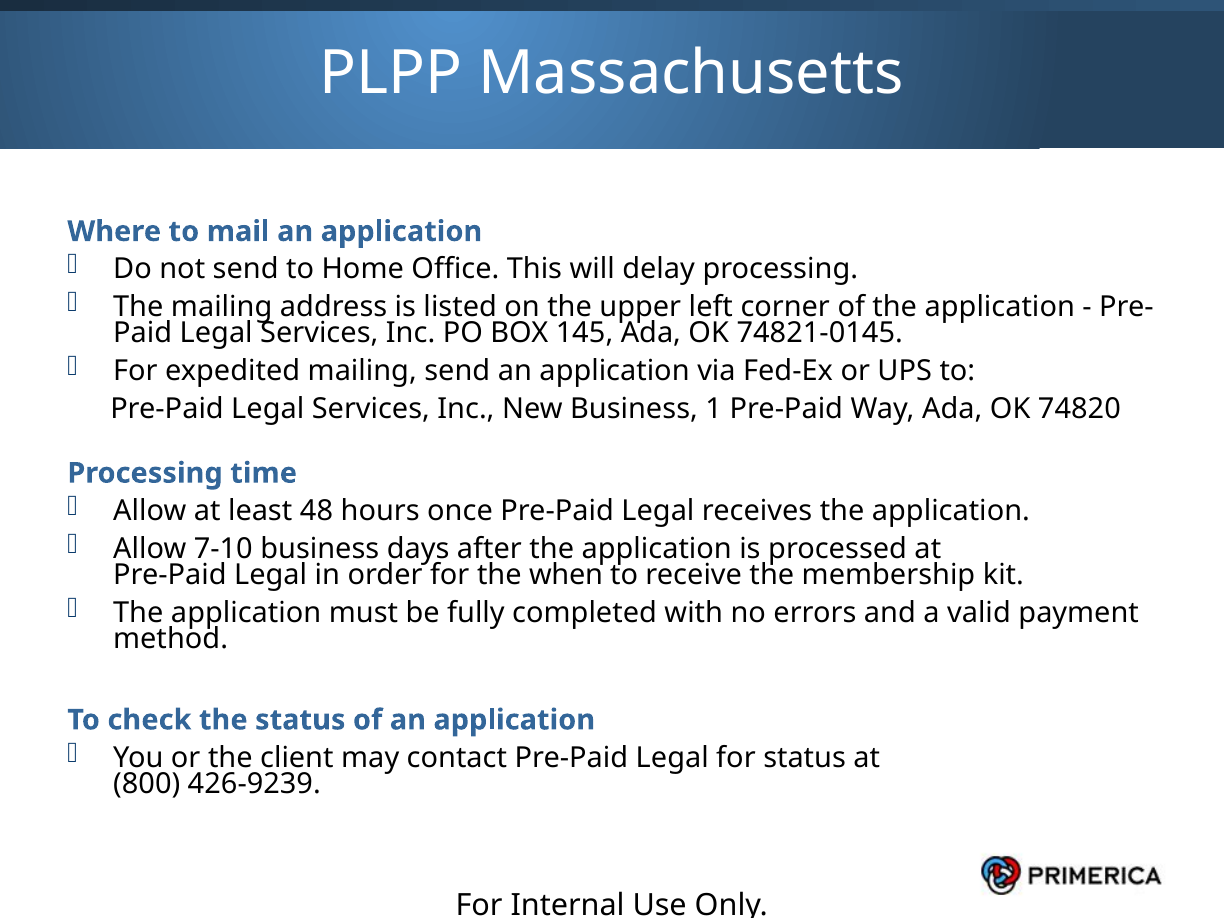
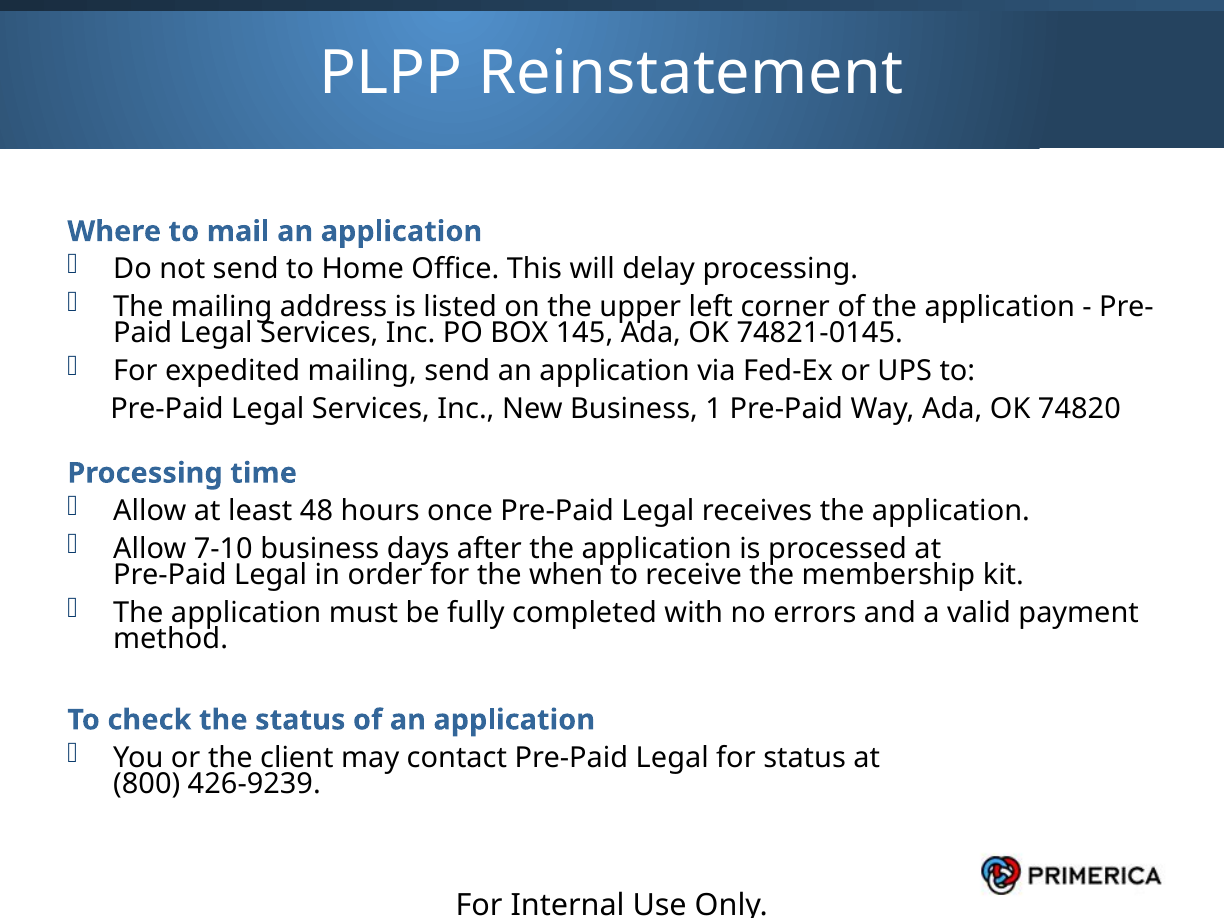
Massachusetts: Massachusetts -> Reinstatement (691, 73)
